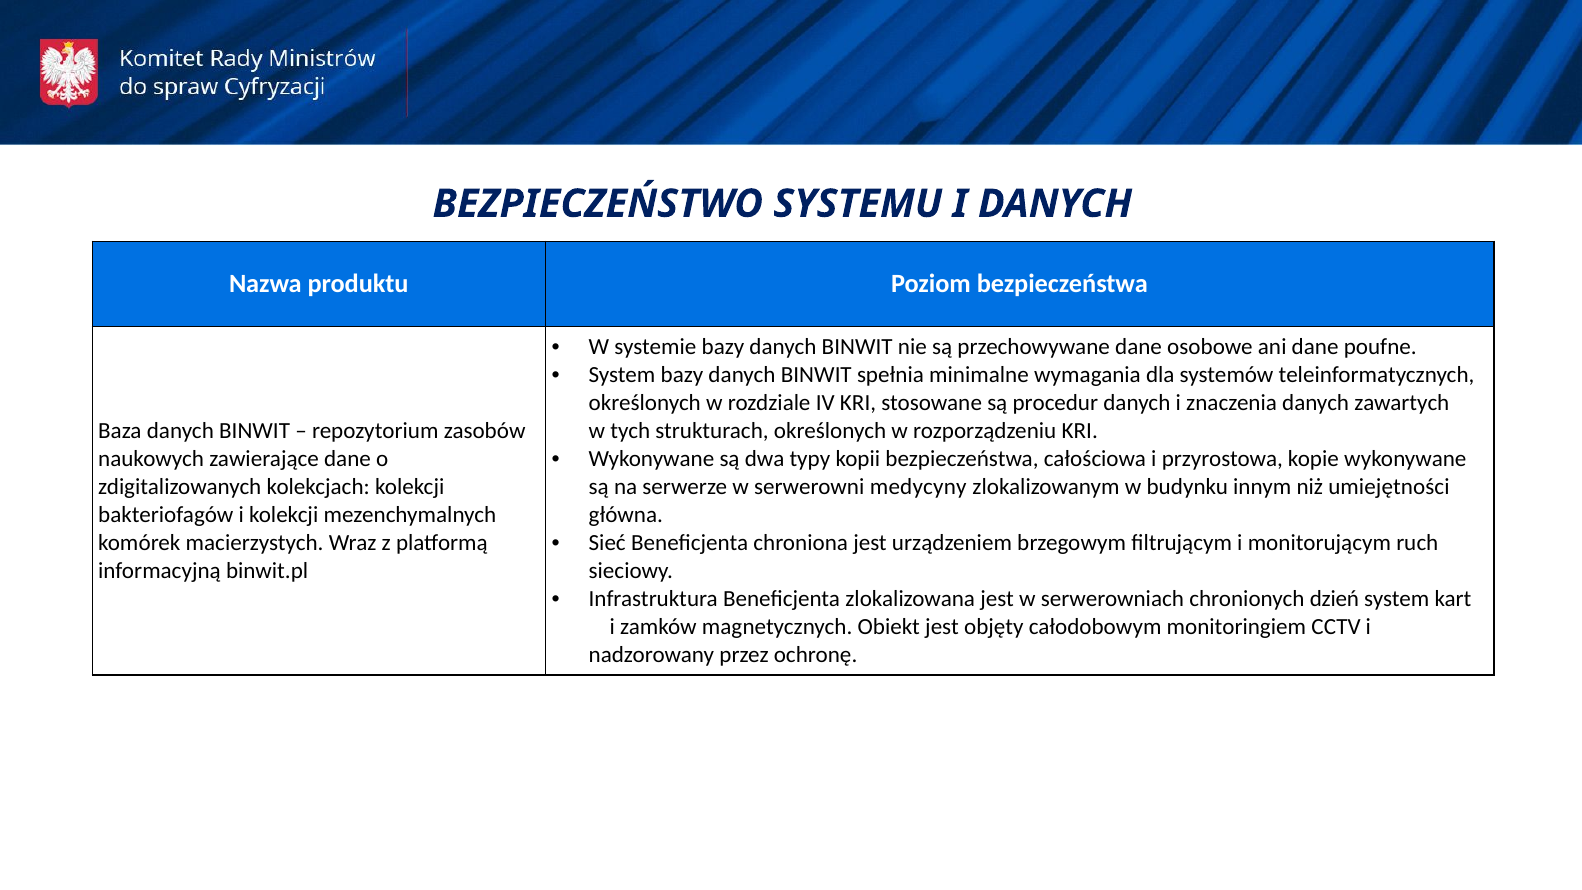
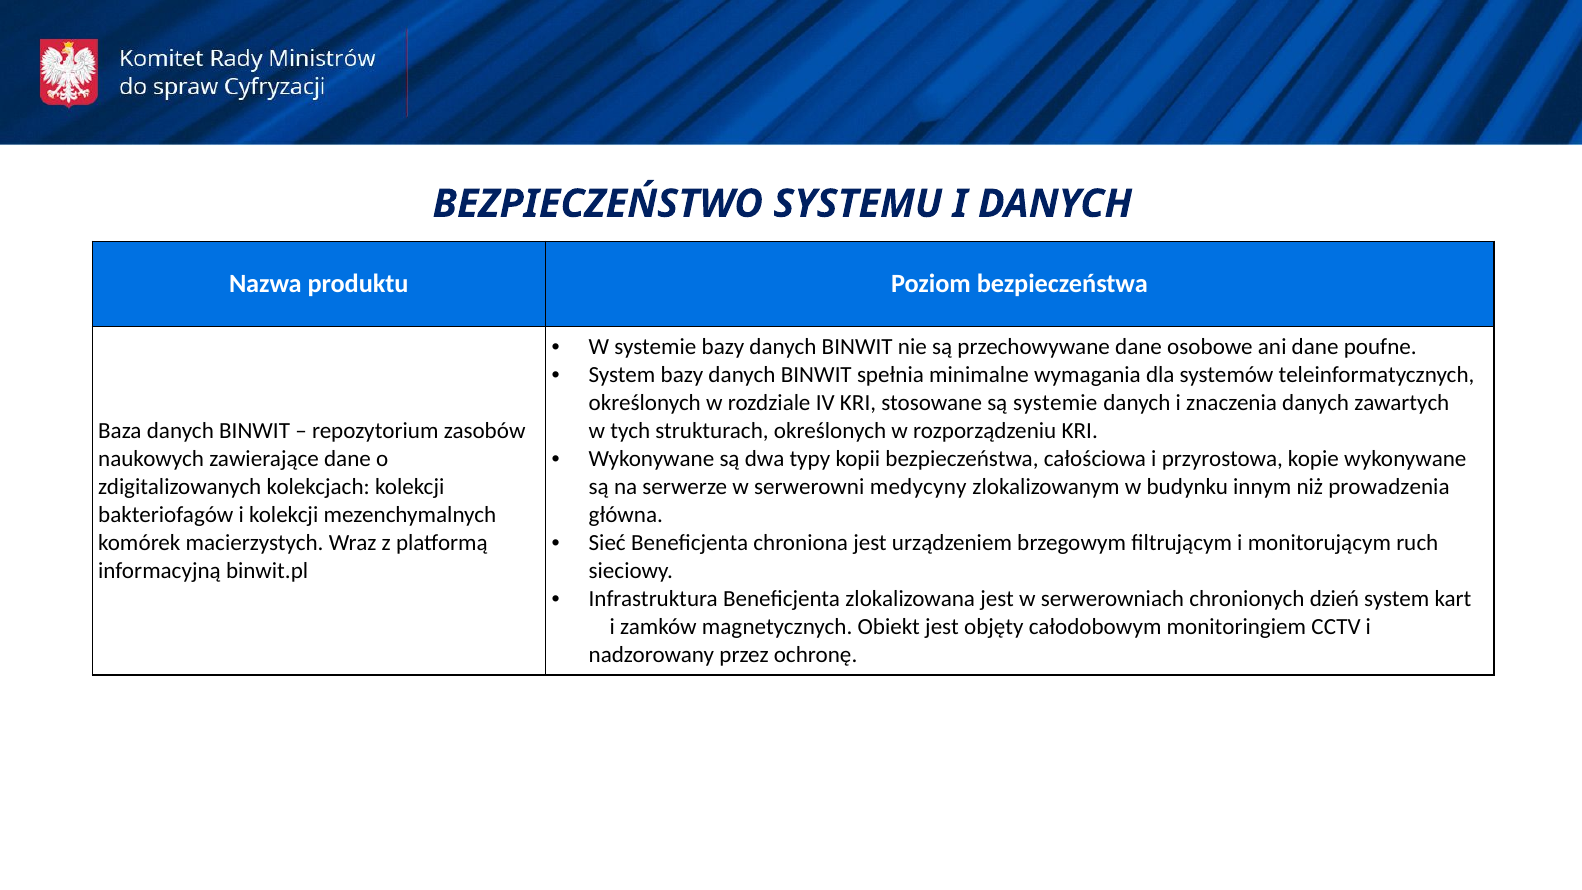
są procedur: procedur -> systemie (1055, 403)
umiejętności: umiejętności -> prowadzenia (1389, 487)
